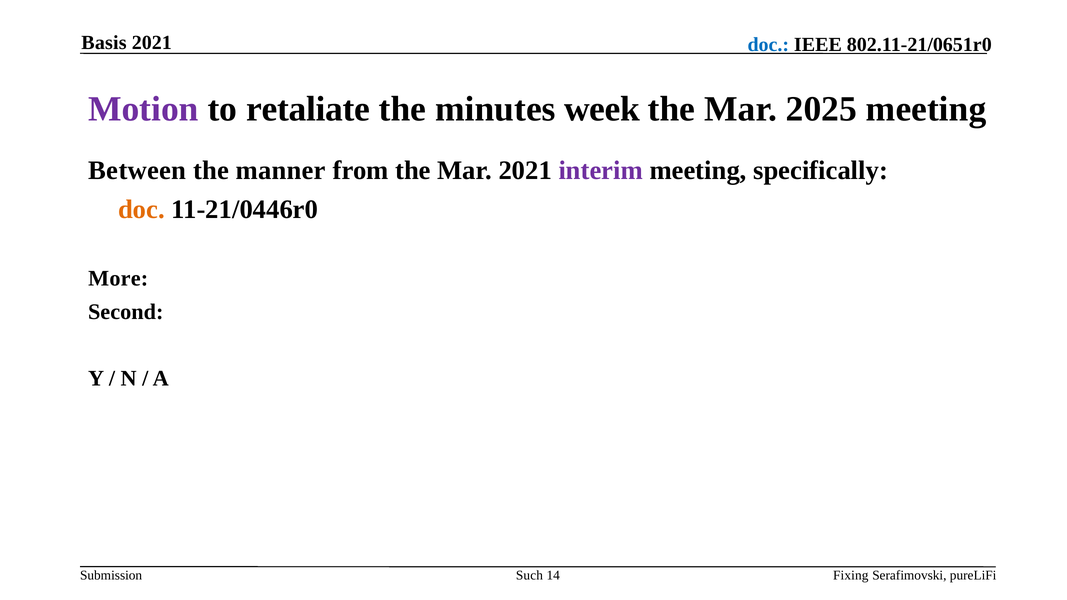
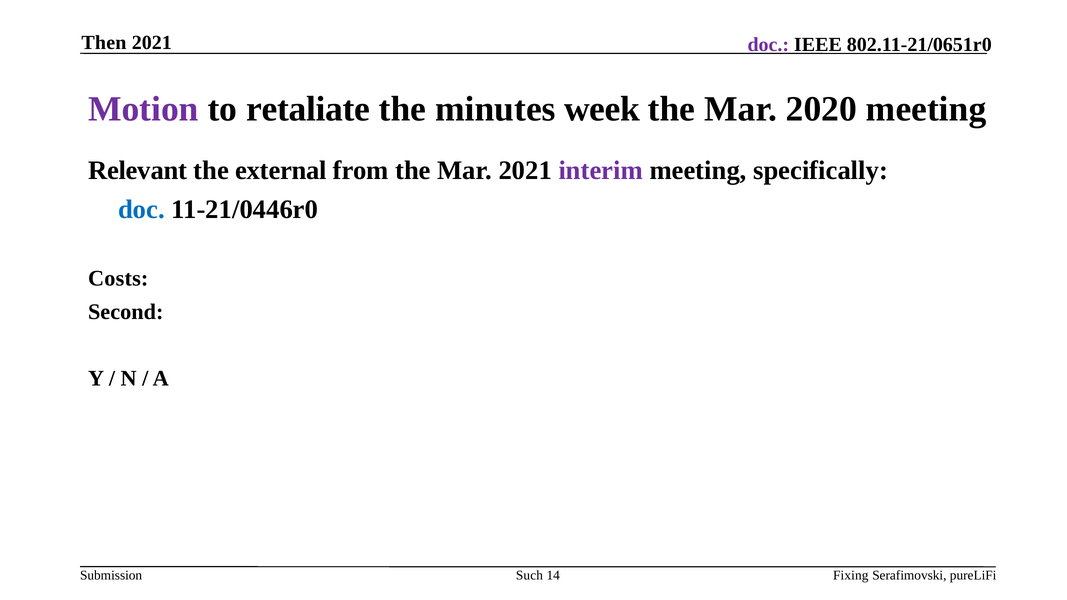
Basis: Basis -> Then (104, 42)
doc colour: blue -> purple (768, 45)
2025: 2025 -> 2020 (821, 109)
Between: Between -> Relevant (138, 171)
manner: manner -> external (281, 171)
doc colour: orange -> blue (141, 209)
More: More -> Costs (118, 279)
